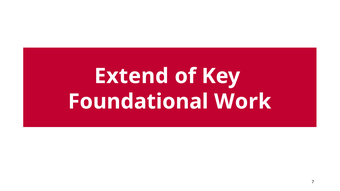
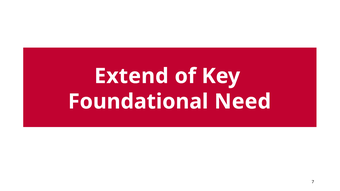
Work: Work -> Need (243, 102)
